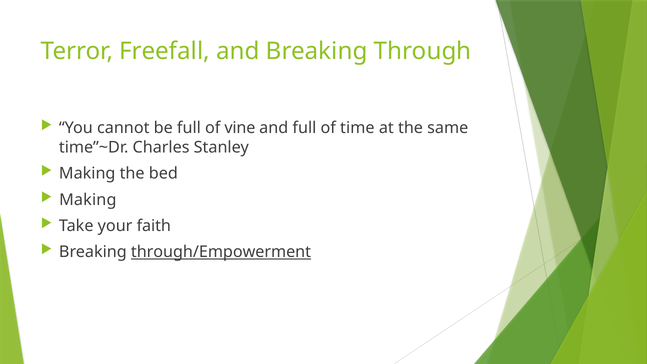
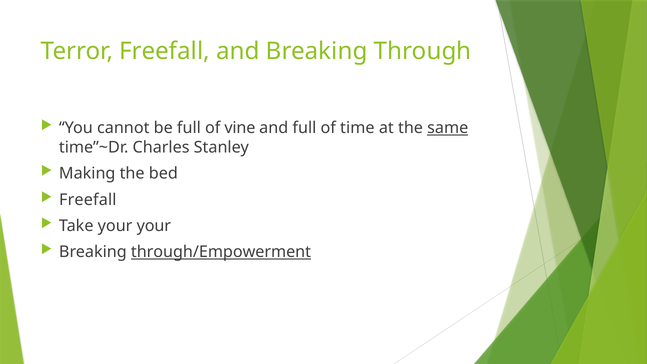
same underline: none -> present (448, 128)
Making: Making -> Freefall (88, 200)
your faith: faith -> your (154, 226)
